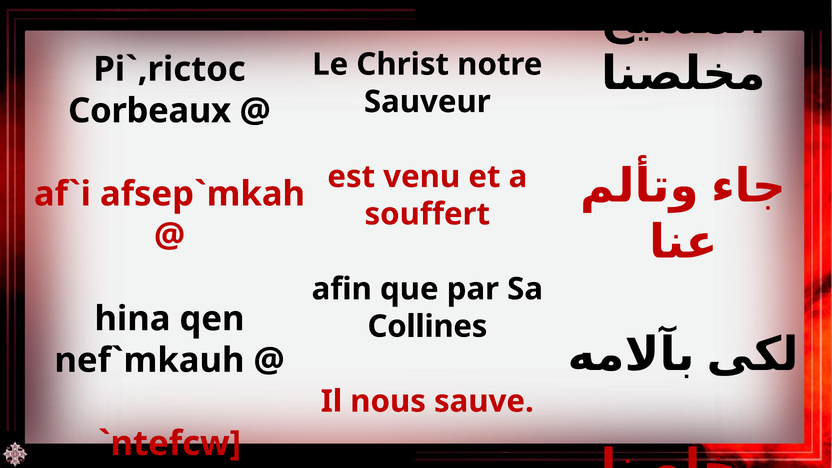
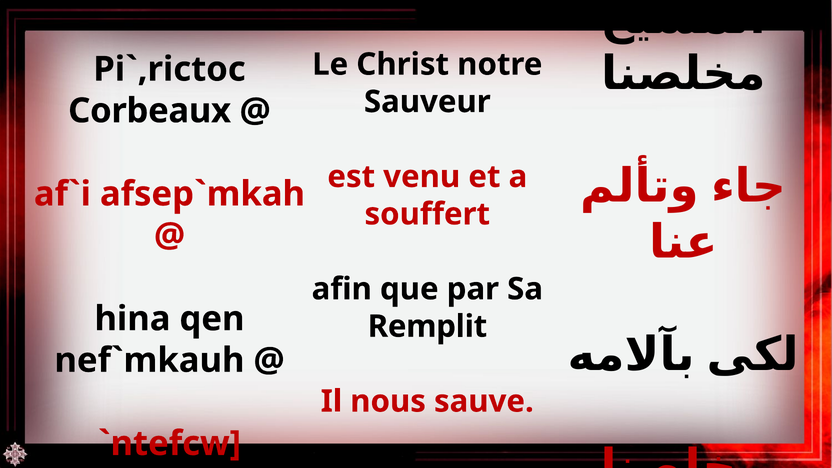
Collines: Collines -> Remplit (427, 326)
